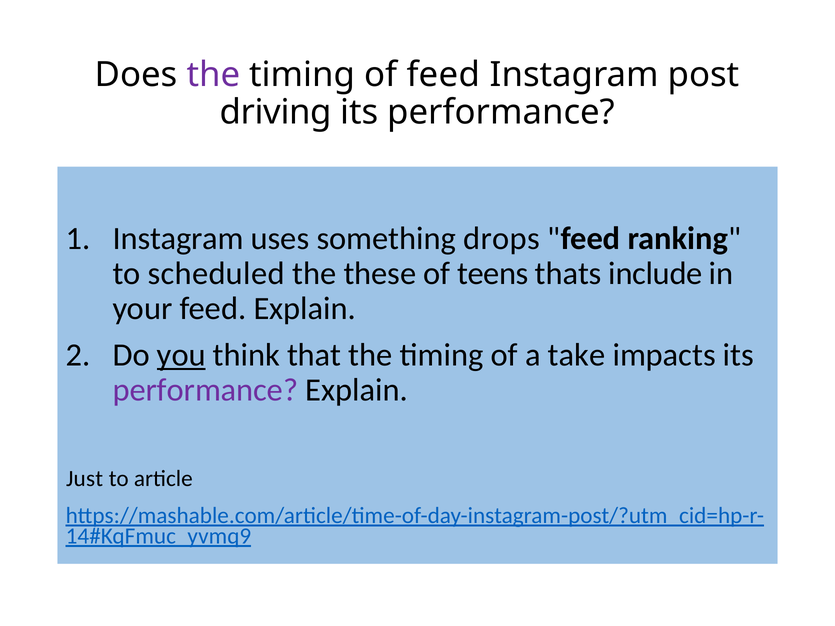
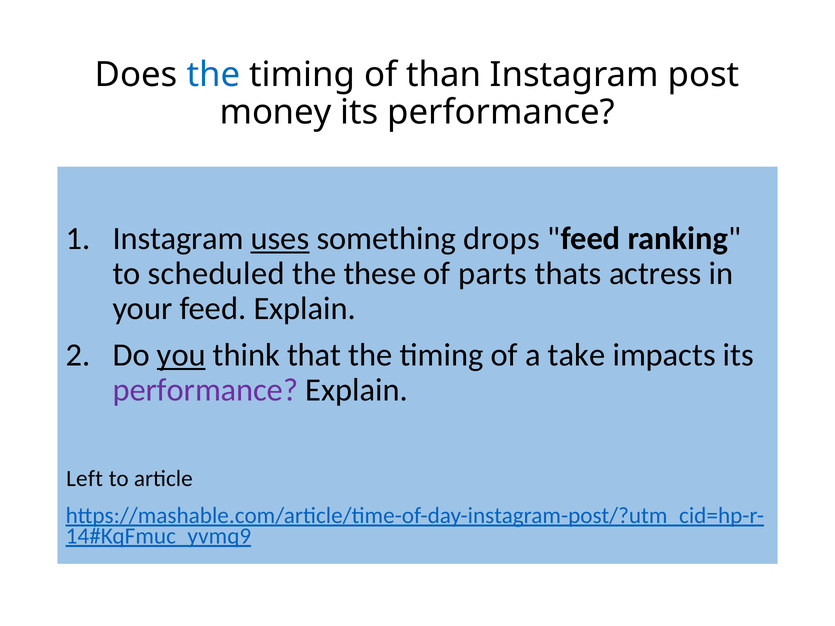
the colour: purple -> blue (213, 75)
of feed: feed -> than (444, 75)
driving: driving -> money (276, 112)
uses underline: none -> present (280, 239)
teens: teens -> parts (493, 274)
include: include -> actress (655, 274)
Just: Just -> Left (85, 479)
